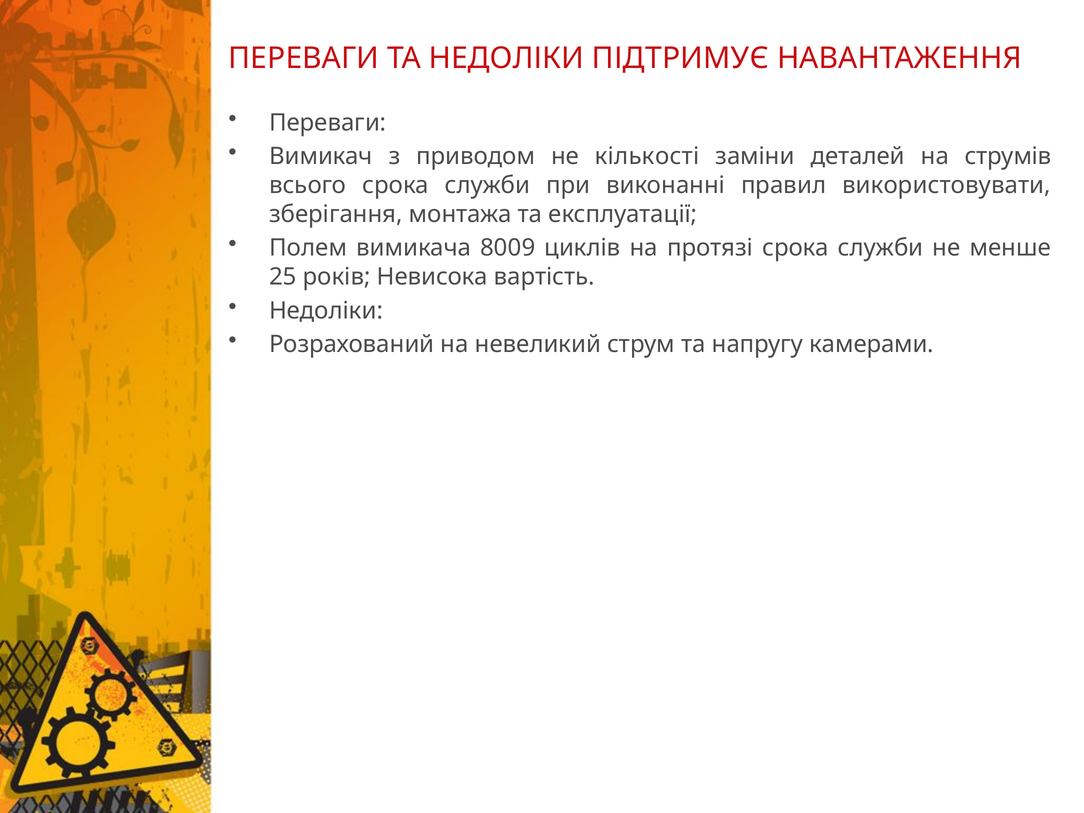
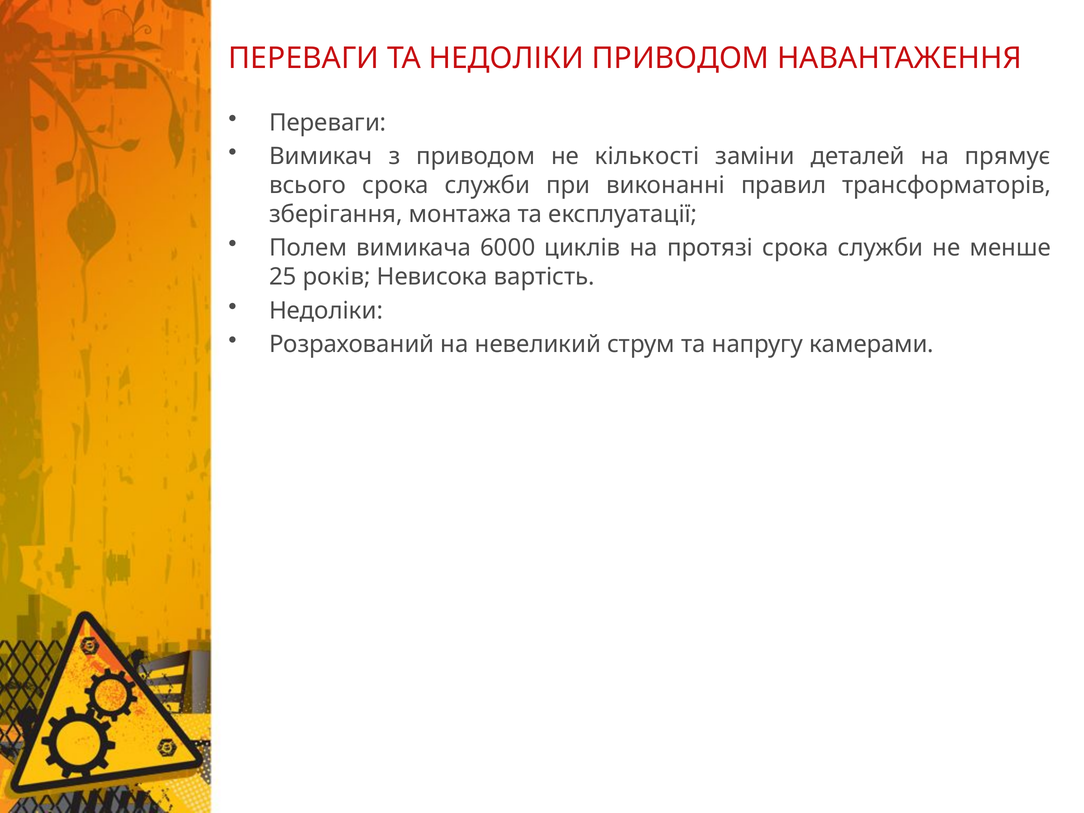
НЕДОЛІКИ ПІДТРИМУЄ: ПІДТРИМУЄ -> ПРИВОДОМ (681, 58)
струмів: струмів -> прямує (1008, 156)
використовувати: використовувати -> трансформаторів (947, 185)
8009: 8009 -> 6000 (508, 248)
